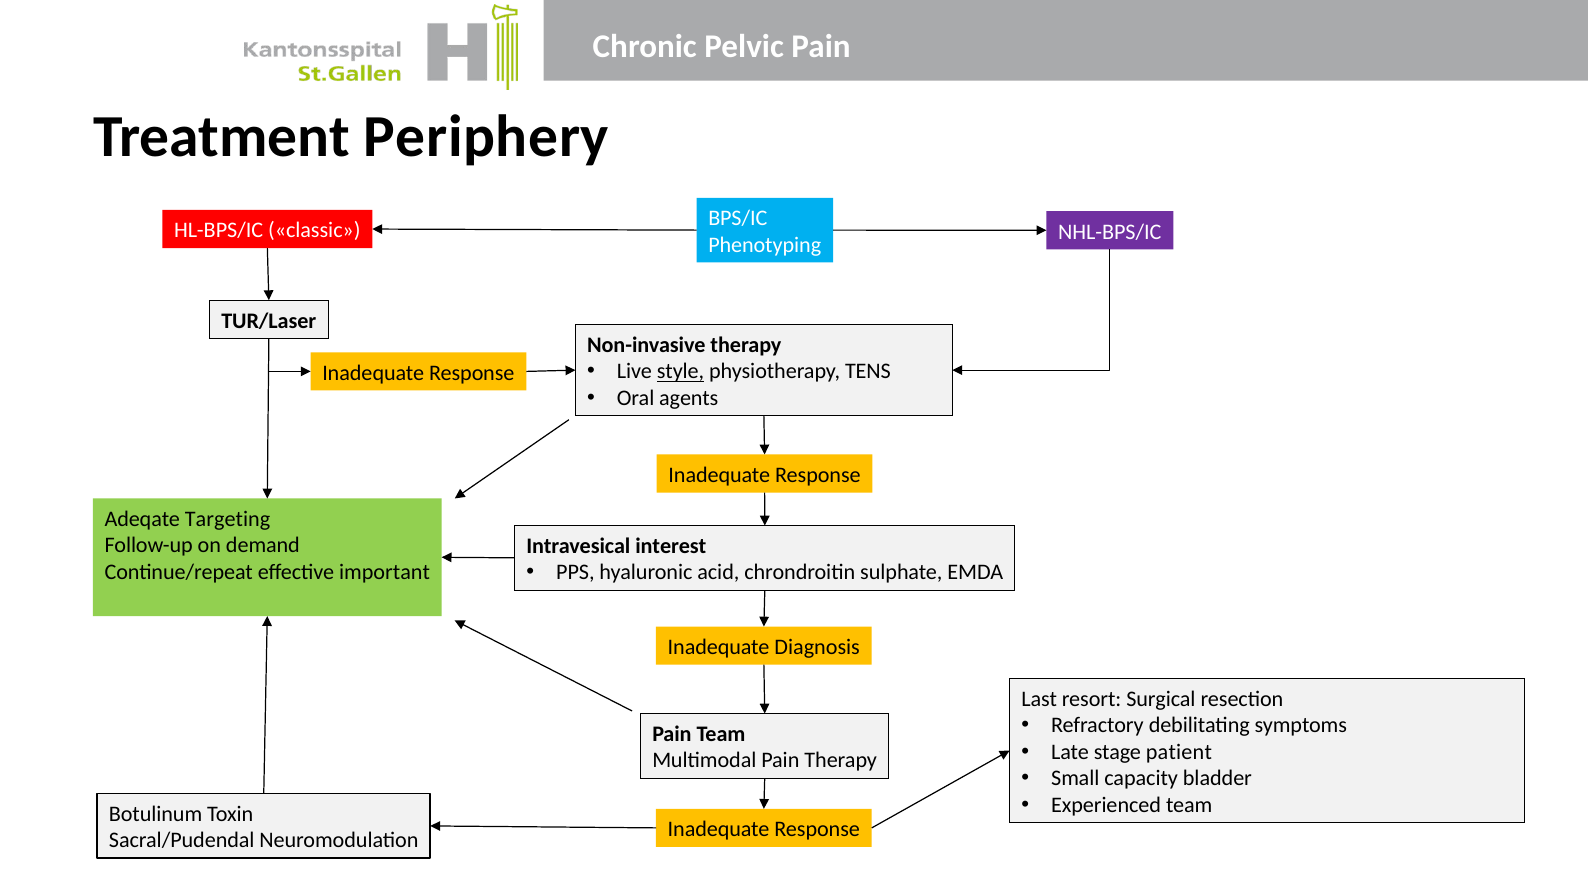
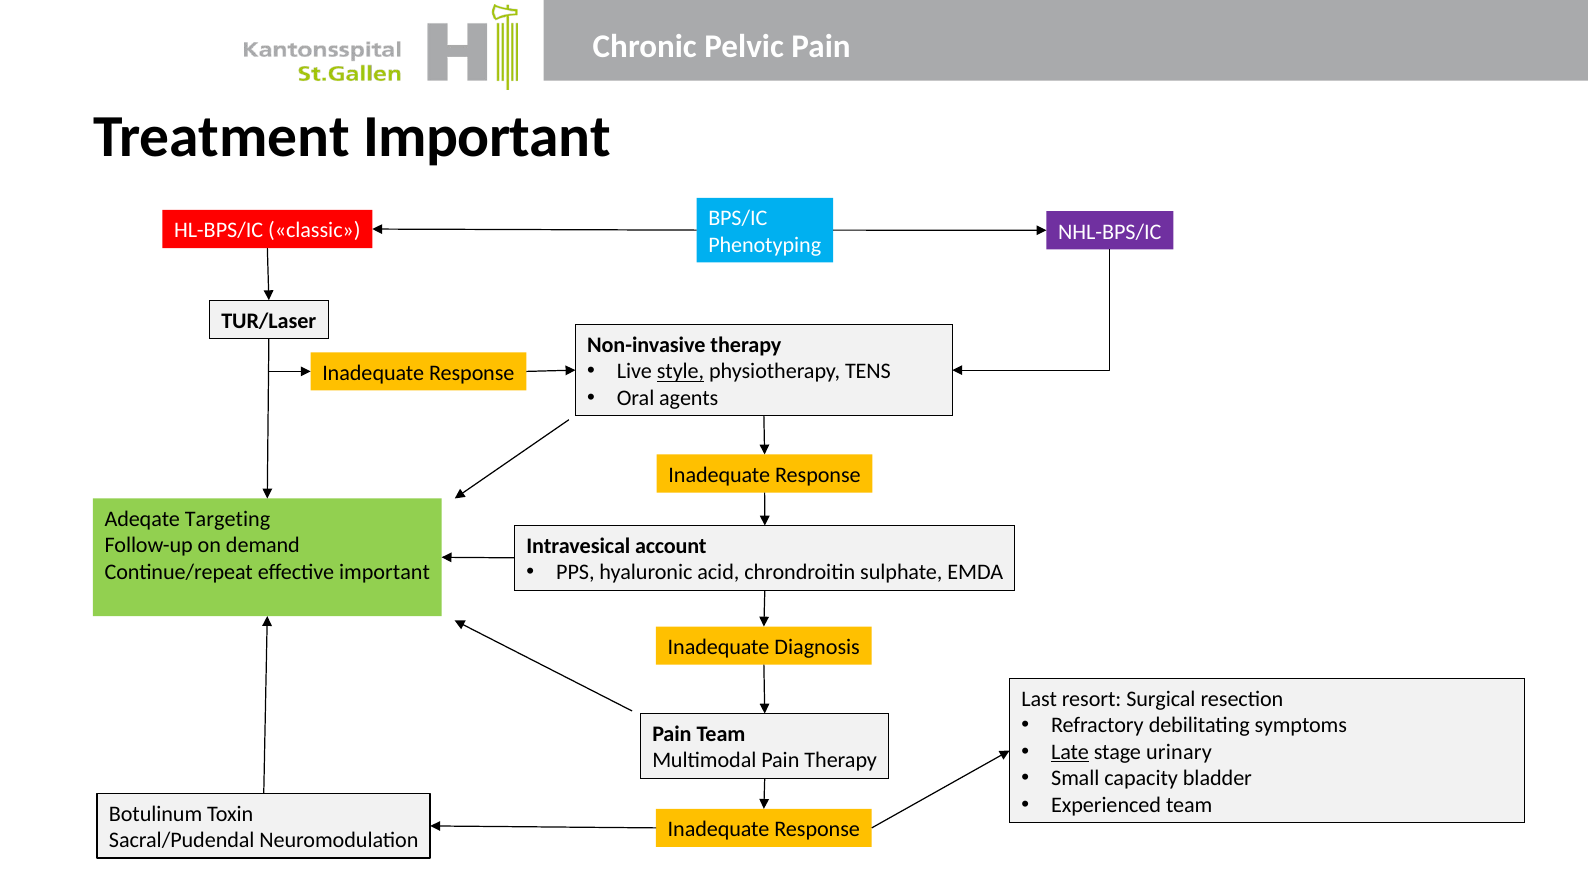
Treatment Periphery: Periphery -> Important (487, 137)
interest: interest -> account (671, 546)
Late underline: none -> present (1070, 752)
patient: patient -> urinary (1179, 752)
